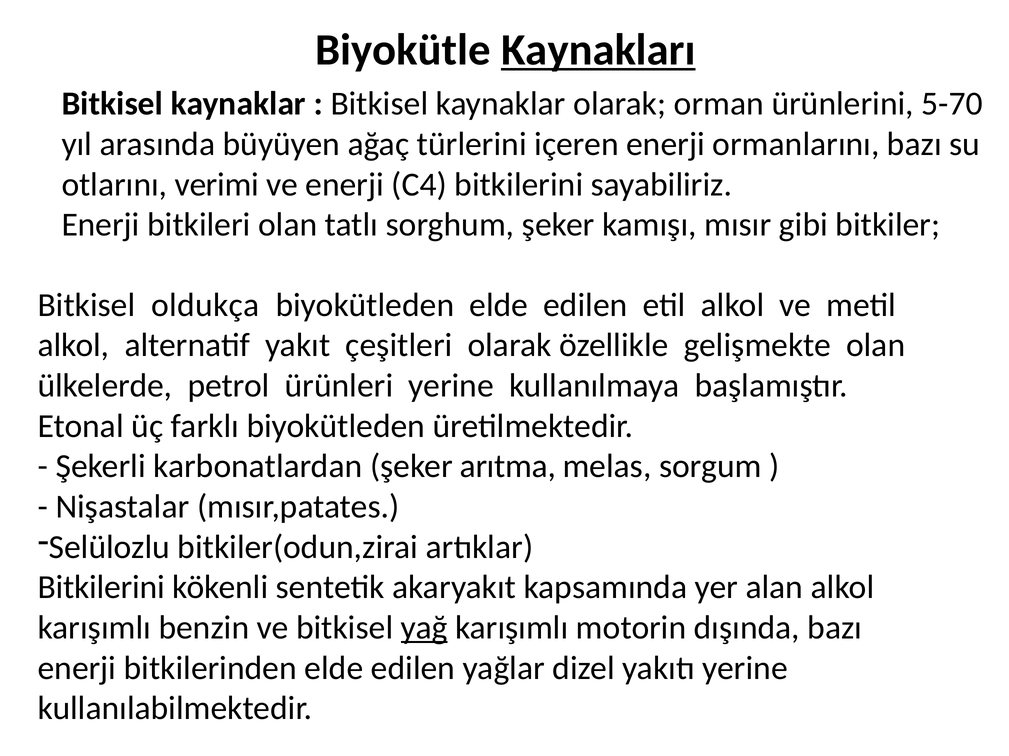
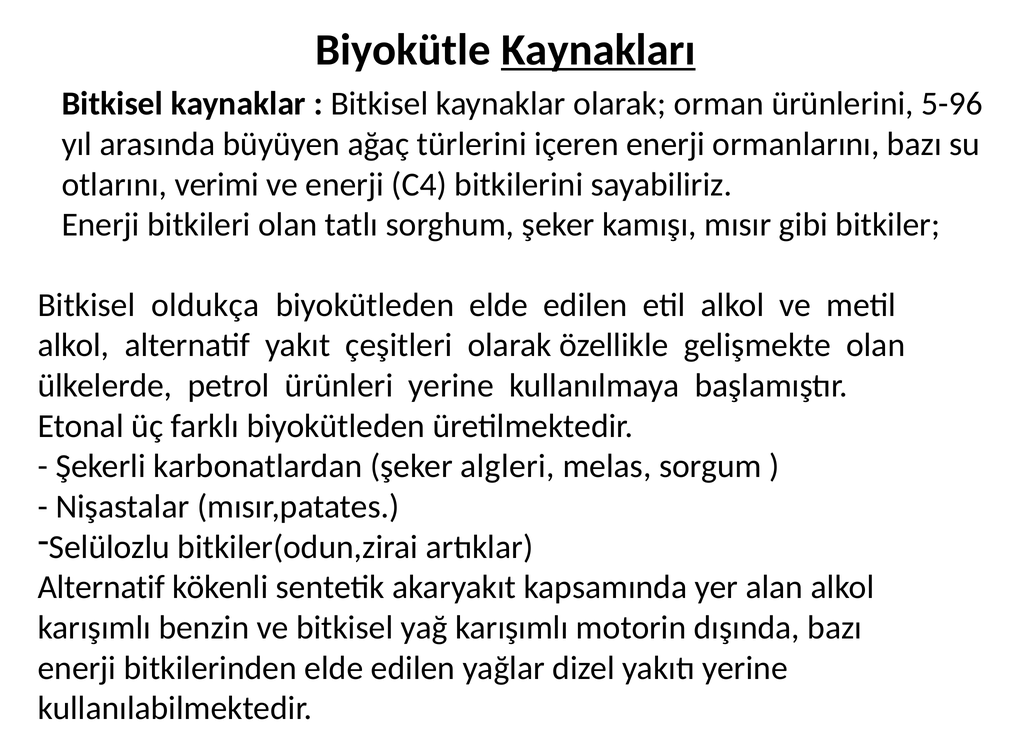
5-70: 5-70 -> 5-96 (952, 104)
arıtma: arıtma -> algleri (508, 467)
Bitkilerini: Bitkilerini -> Alternatif (101, 588)
yağ underline: present -> none (424, 628)
